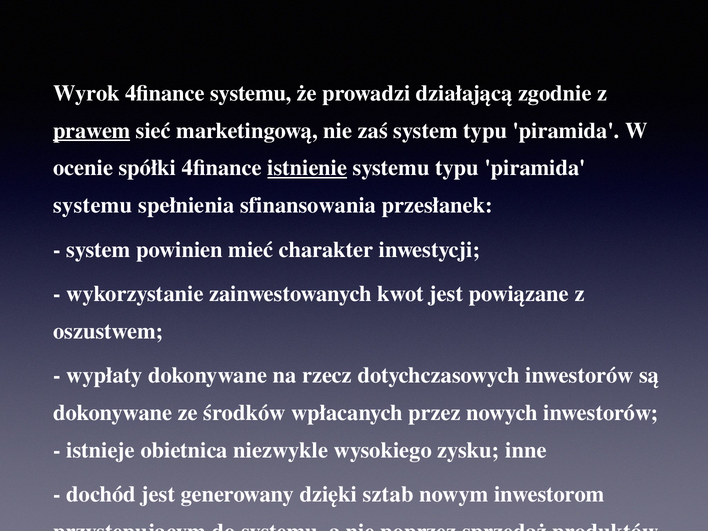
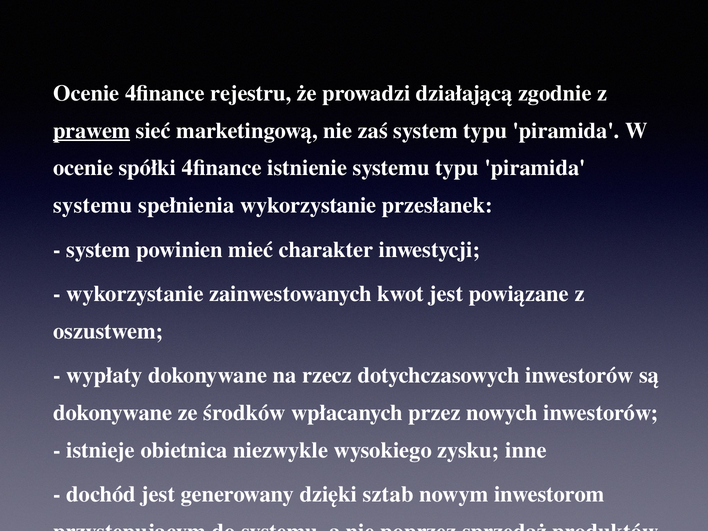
Wyrok: Wyrok -> Ocenie (86, 93)
4finance systemu: systemu -> rejestru (251, 93)
istnienie underline: present -> none (307, 168)
spełnienia sfinansowania: sfinansowania -> wykorzystanie (308, 205)
